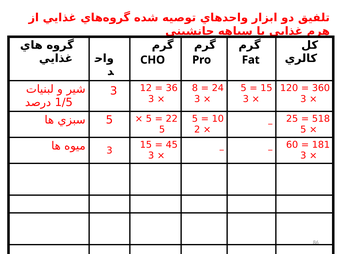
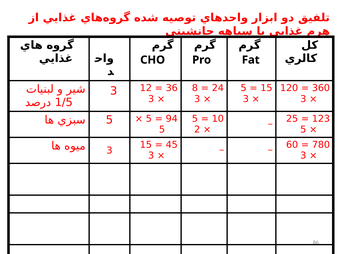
22: 22 -> 94 (172, 119)
518: 518 -> 123 (321, 119)
181: 181 -> 780 (321, 145)
